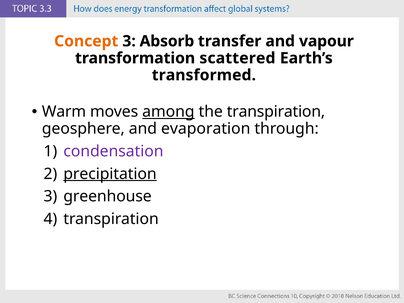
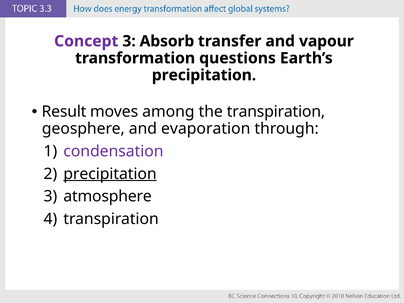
Concept colour: orange -> purple (86, 41)
scattered: scattered -> questions (238, 58)
transformed: transformed -> precipitation (204, 75)
Warm: Warm -> Result (64, 112)
among underline: present -> none (168, 112)
greenhouse: greenhouse -> atmosphere (108, 196)
